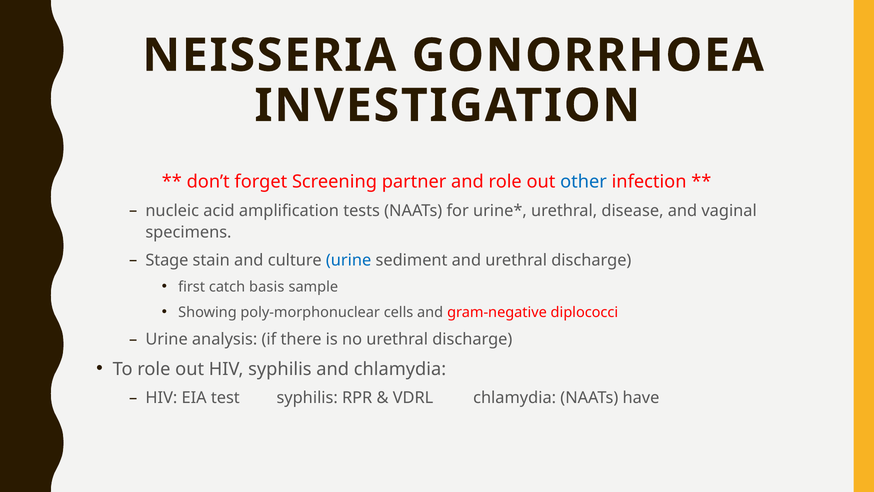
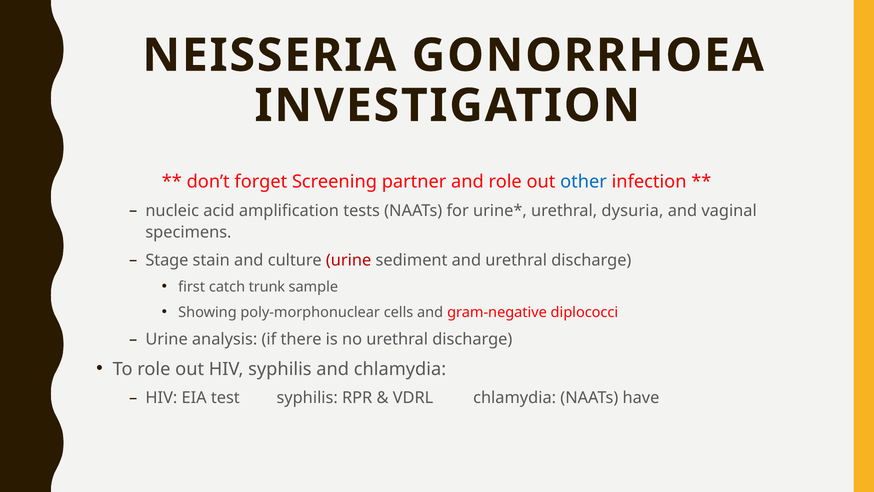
disease: disease -> dysuria (632, 210)
urine colour: blue -> red (349, 260)
basis: basis -> trunk (267, 287)
